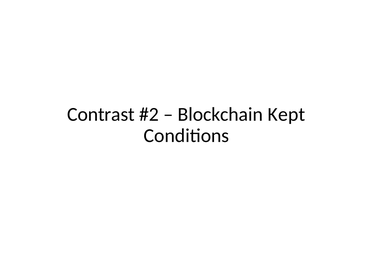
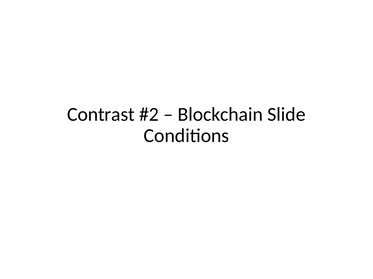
Kept: Kept -> Slide (287, 115)
